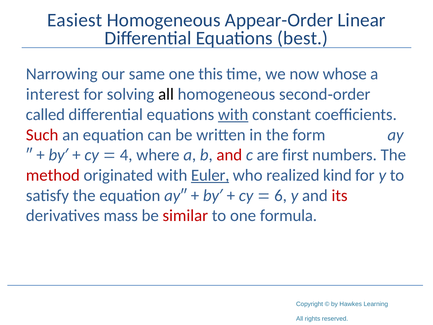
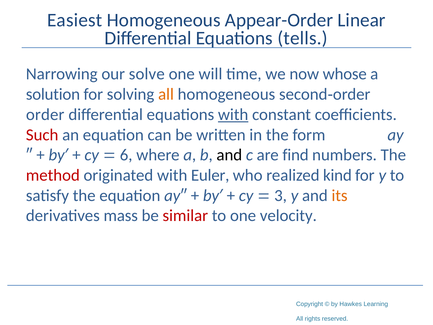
best: best -> tells (303, 38)
same: same -> solve (147, 74)
this: this -> will (210, 74)
interest: interest -> solution (53, 94)
all colour: black -> orange (166, 94)
called: called -> order (45, 114)
4: 4 -> 6 (126, 155)
and colour: red -> black (229, 155)
first: first -> find (296, 155)
Euler underline: present -> none (210, 175)
6: 6 -> 3 (281, 195)
its colour: red -> orange (340, 195)
formula: formula -> velocity (288, 216)
